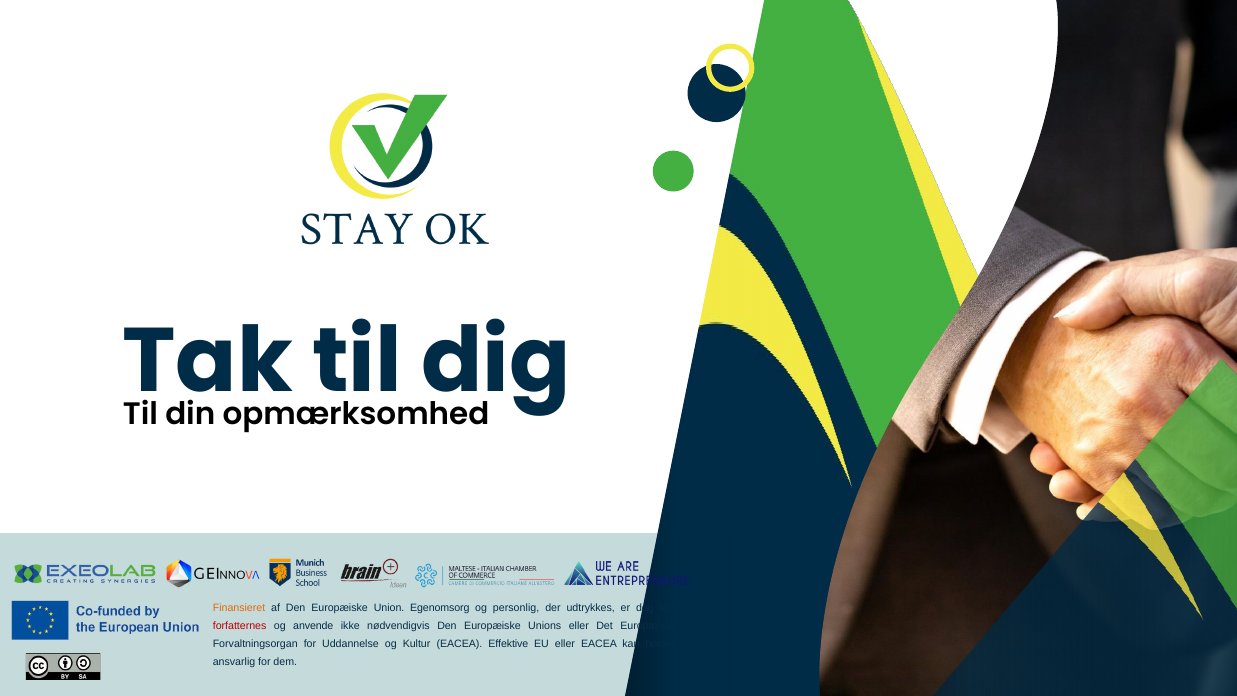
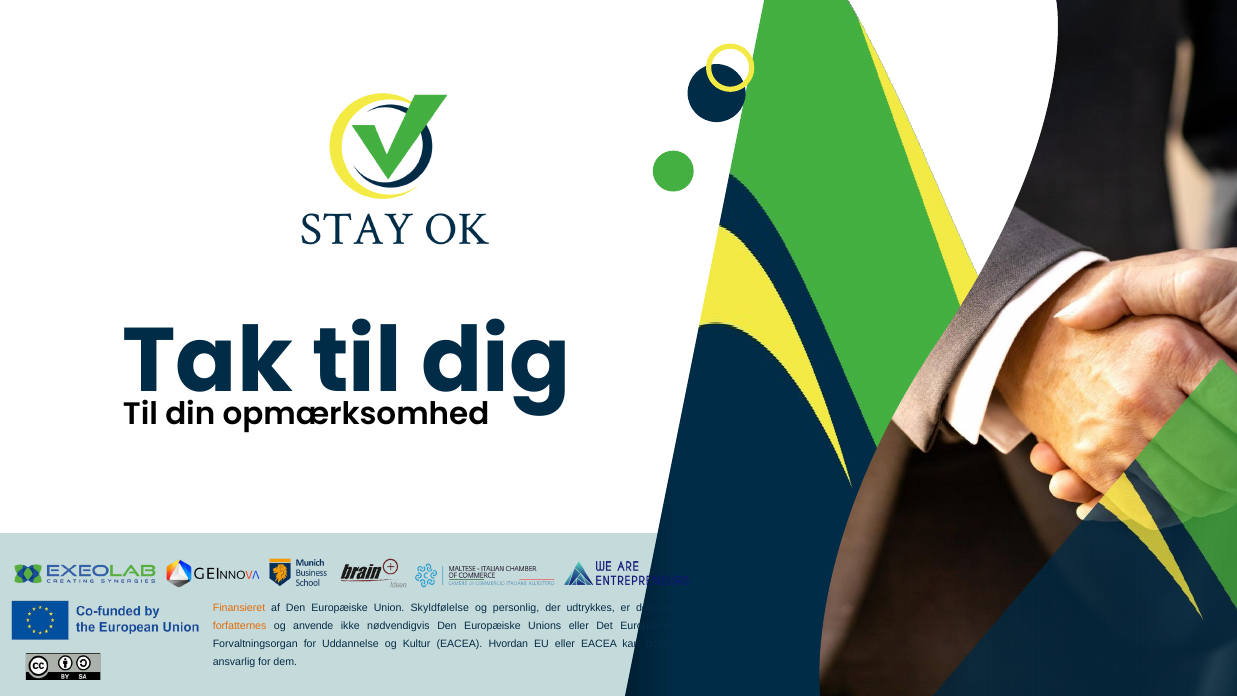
Egenomsorg: Egenomsorg -> Skyldfølelse (440, 608)
forfatternes colour: red -> orange (240, 626)
Effektive: Effektive -> Hvordan (508, 644)
